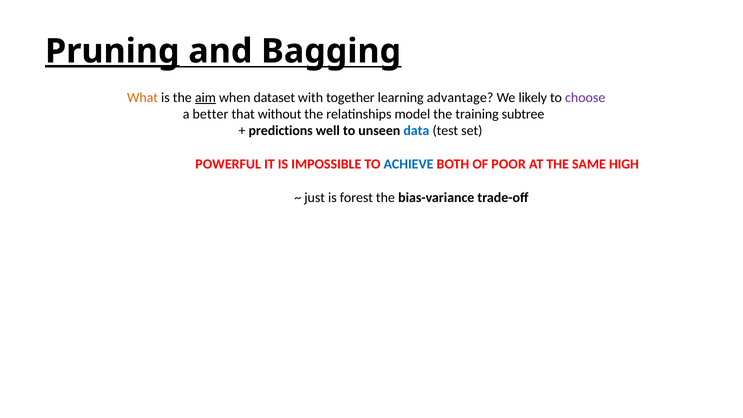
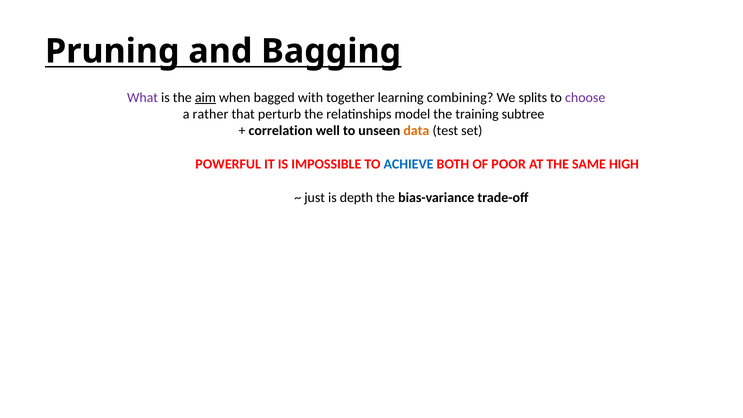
Pruning underline: present -> none (112, 51)
What colour: orange -> purple (143, 97)
dataset: dataset -> bagged (274, 97)
advantage: advantage -> combining (460, 97)
likely: likely -> splits (533, 97)
better: better -> rather (210, 114)
without: without -> perturb (280, 114)
predictions: predictions -> correlation (281, 131)
data colour: blue -> orange (416, 131)
forest: forest -> depth (356, 198)
